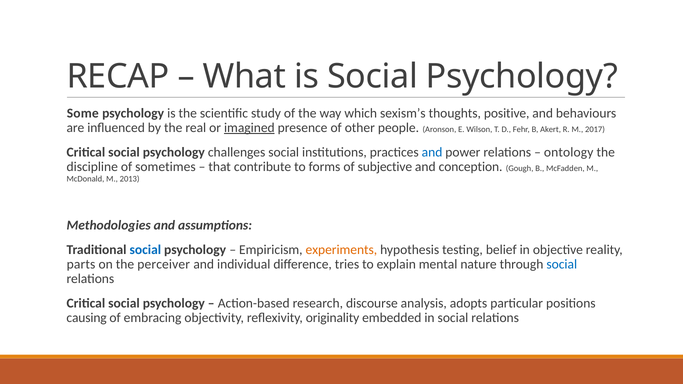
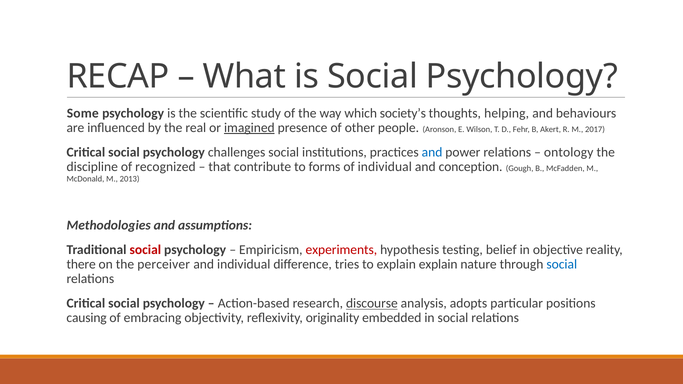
sexism’s: sexism’s -> society’s (403, 113)
positive: positive -> helping (507, 113)
sometimes: sometimes -> recognized (165, 167)
of subjective: subjective -> individual (385, 167)
social colour: blue -> red (145, 250)
experiments colour: orange -> red (341, 250)
parts: parts -> there (81, 264)
explain mental: mental -> explain (438, 264)
discourse underline: none -> present (372, 304)
